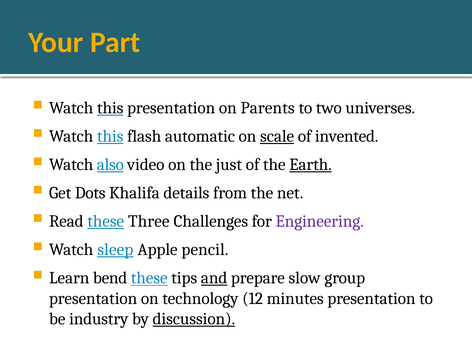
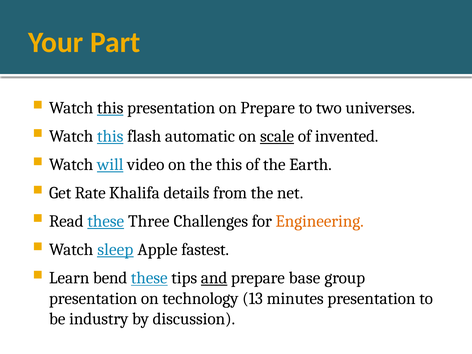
on Parents: Parents -> Prepare (268, 108)
also: also -> will (110, 165)
the just: just -> this (229, 165)
Earth underline: present -> none (311, 165)
Dots: Dots -> Rate (90, 193)
Engineering colour: purple -> orange (320, 221)
pencil: pencil -> fastest (205, 250)
slow: slow -> base (305, 278)
12: 12 -> 13 (253, 298)
discussion underline: present -> none (194, 319)
